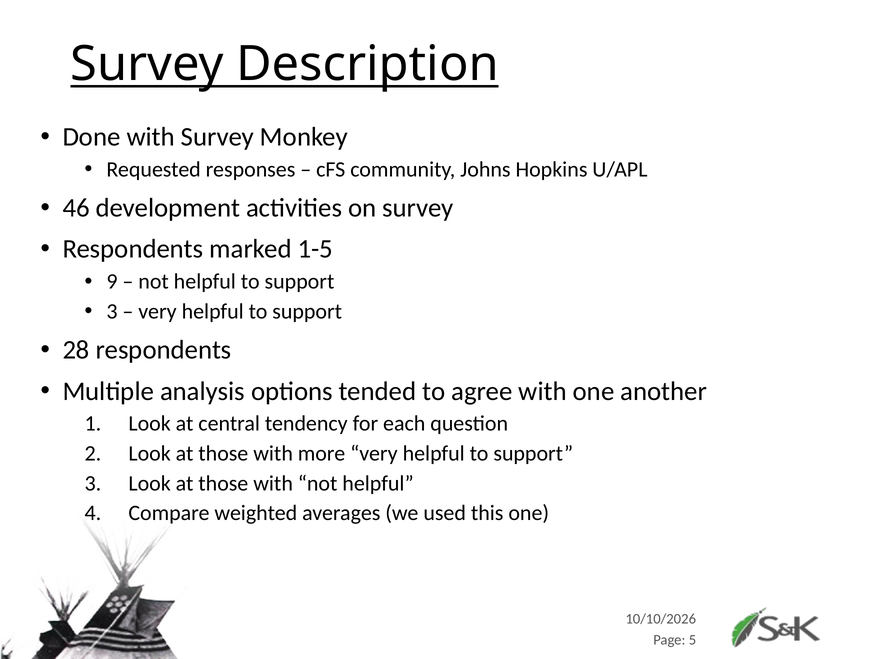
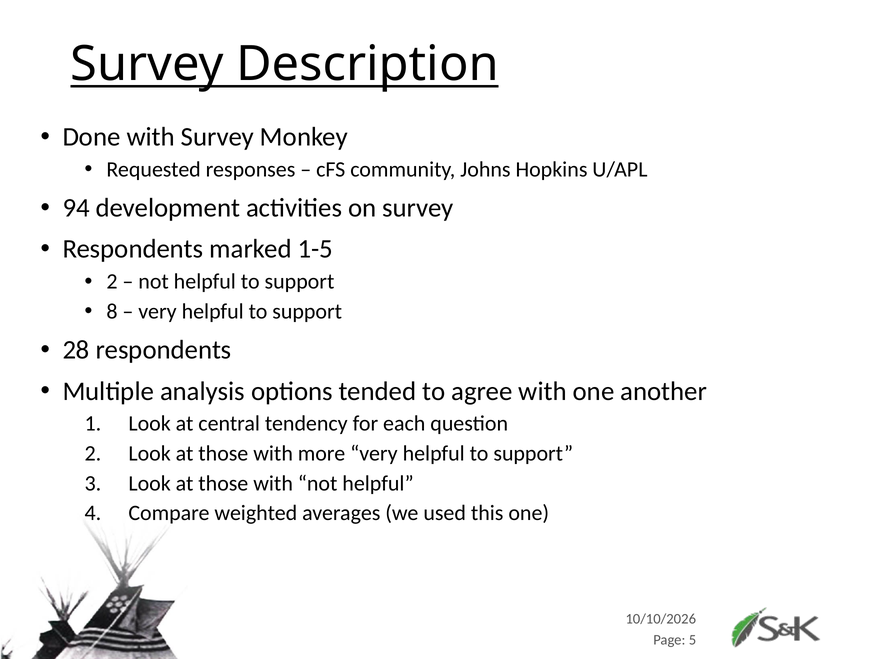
46: 46 -> 94 (76, 208)
9: 9 -> 2 (112, 282)
3: 3 -> 8 (112, 312)
